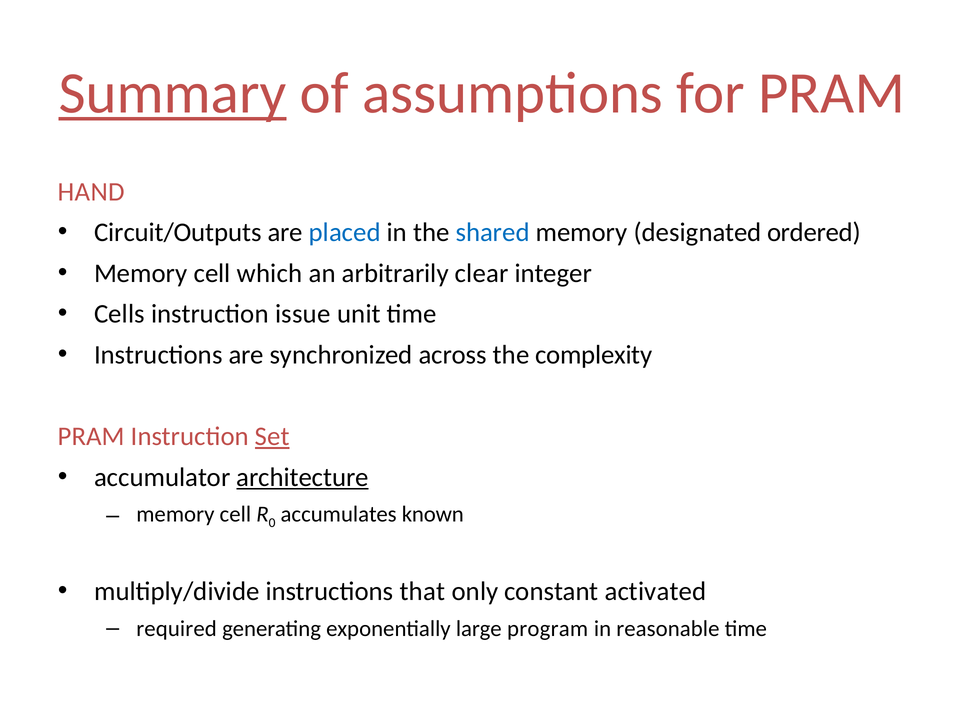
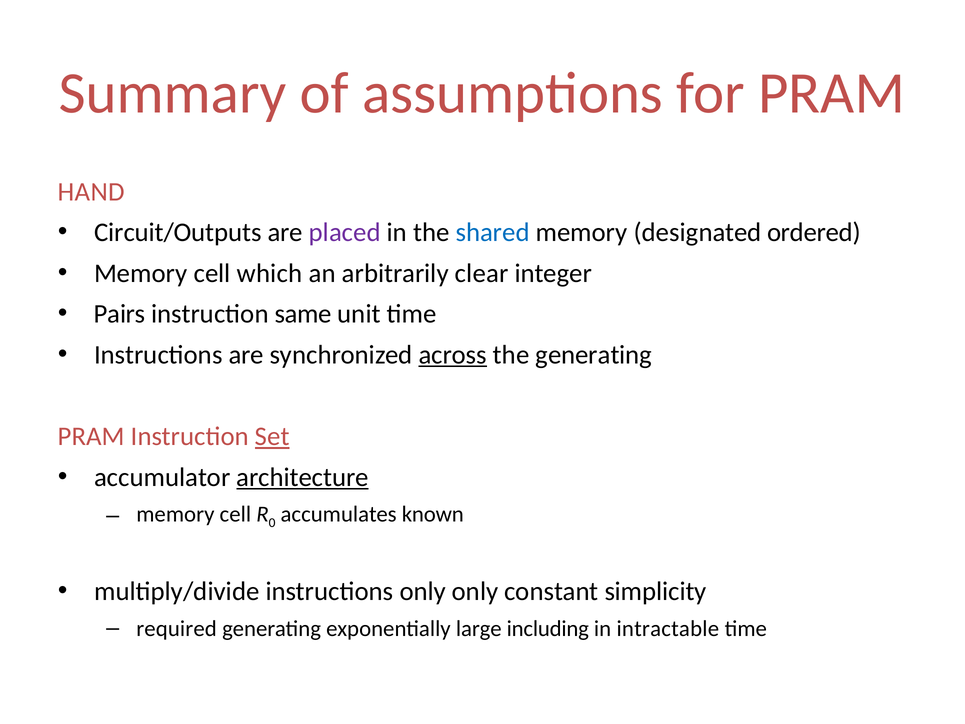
Summary underline: present -> none (172, 93)
placed colour: blue -> purple (345, 232)
Cells: Cells -> Pairs (120, 314)
issue: issue -> same (303, 314)
across underline: none -> present (453, 355)
the complexity: complexity -> generating (594, 355)
instructions that: that -> only (423, 591)
activated: activated -> simplicity (656, 591)
program: program -> including (548, 628)
reasonable: reasonable -> intractable (668, 628)
